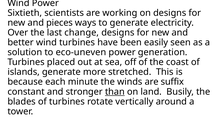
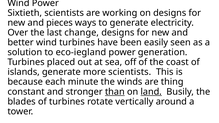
eco-uneven: eco-uneven -> eco-iegland (81, 52)
more stretched: stretched -> scientists (130, 72)
suffix: suffix -> thing (172, 82)
land underline: none -> present (151, 92)
